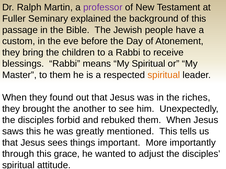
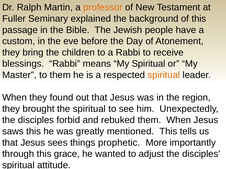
professor colour: purple -> orange (103, 7)
riches: riches -> region (196, 98)
the another: another -> spiritual (89, 109)
important: important -> prophetic (119, 143)
